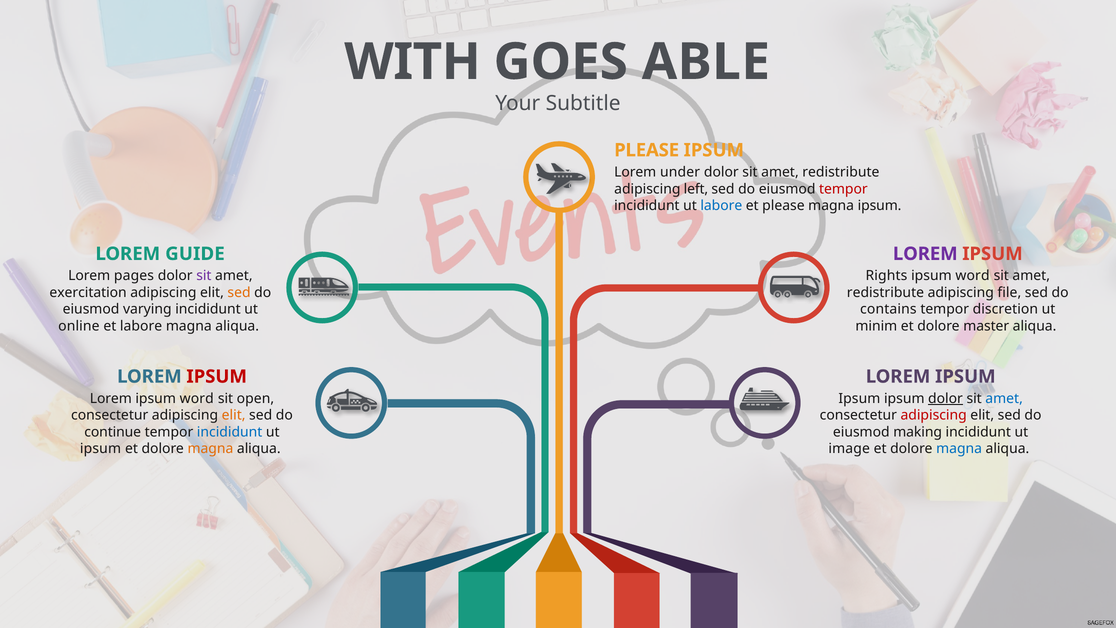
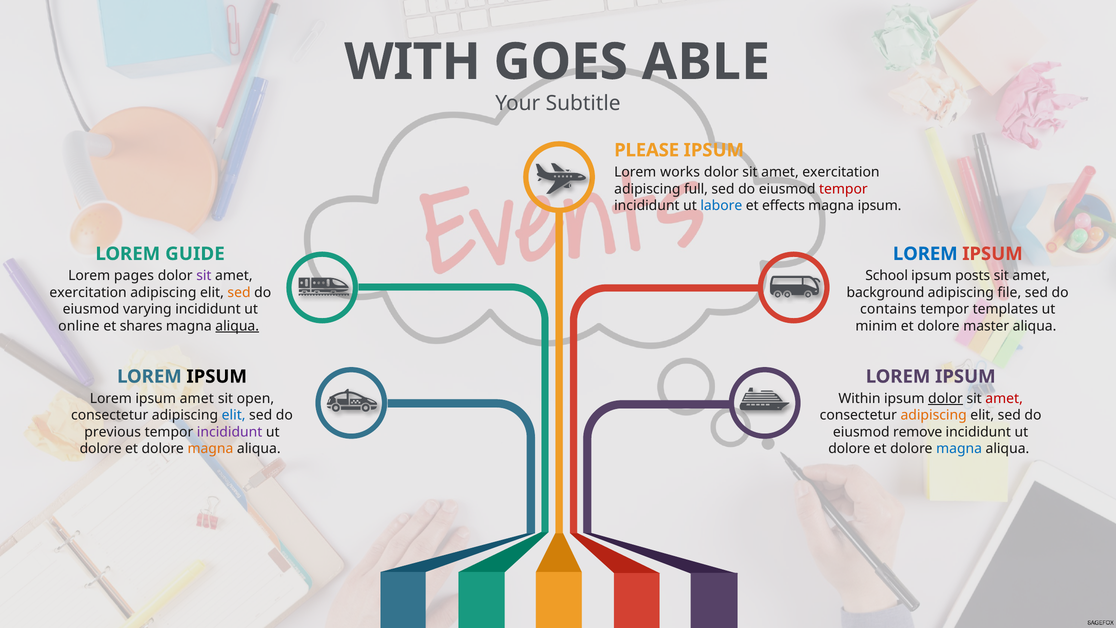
under: under -> works (680, 172)
redistribute: redistribute -> exercitation (841, 172)
left: left -> full (696, 189)
et please: please -> effects (784, 206)
LOREM colour: purple -> blue (925, 254)
Rights: Rights -> School (887, 276)
word: word -> posts (973, 276)
redistribute: redistribute -> background (886, 292)
discretion: discretion -> templates (1005, 309)
et labore: labore -> shares (141, 326)
aliqua underline: none -> present (237, 326)
IPSUM colour: red -> black (217, 376)
Lorem ipsum word: word -> amet (197, 398)
Ipsum: Ipsum -> Within (859, 398)
amet colour: blue -> red (1004, 398)
elit colour: orange -> blue (234, 415)
adipiscing colour: red -> orange (934, 415)
continue: continue -> previous (113, 432)
incididunt colour: blue -> purple (230, 432)
making: making -> remove (918, 432)
ipsum: ipsum -> dolore (101, 449)
image: image -> dolore (849, 449)
